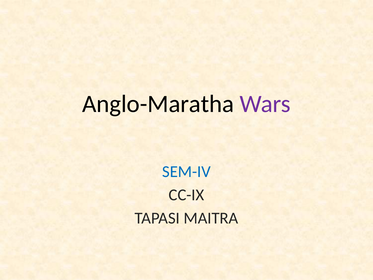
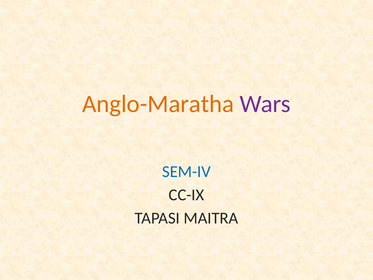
Anglo-Maratha colour: black -> orange (158, 104)
